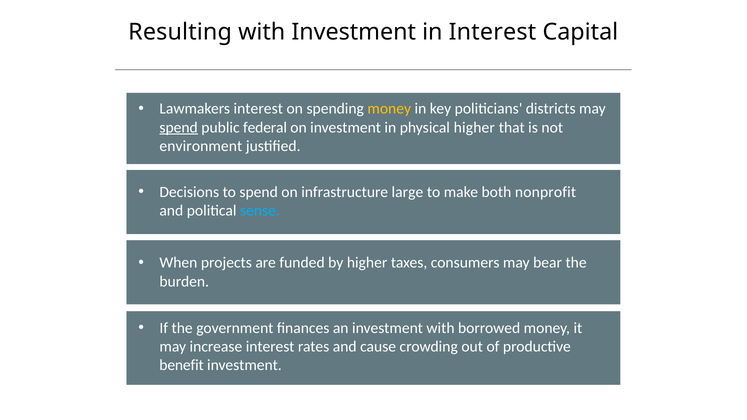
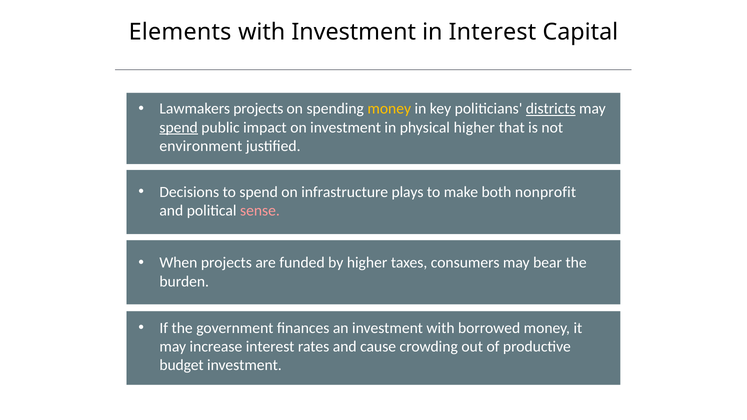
Resulting: Resulting -> Elements (180, 32)
Lawmakers interest: interest -> projects (258, 109)
districts underline: none -> present (551, 109)
public federal: federal -> impact (265, 128)
large: large -> plays (408, 192)
sense colour: light blue -> pink (260, 211)
benefit: benefit -> budget (182, 365)
